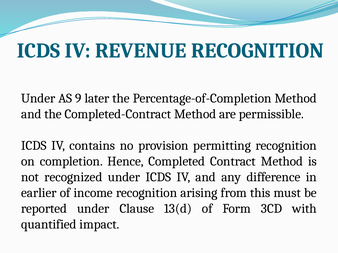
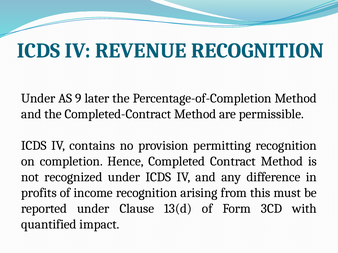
earlier: earlier -> profits (39, 193)
